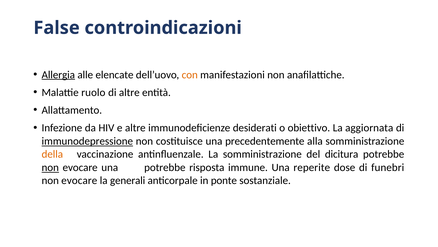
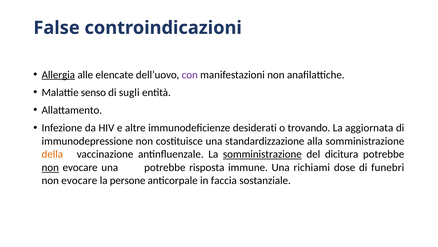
con colour: orange -> purple (190, 75)
ruolo: ruolo -> senso (93, 92)
di altre: altre -> sugli (129, 92)
obiettivo: obiettivo -> trovando (309, 128)
immunodepressione underline: present -> none (87, 141)
precedentemente: precedentemente -> standardizzazione (265, 141)
somministrazione underline: none -> present (262, 154)
reperite: reperite -> richiami (312, 167)
generali: generali -> persone (128, 180)
ponte: ponte -> faccia (224, 180)
